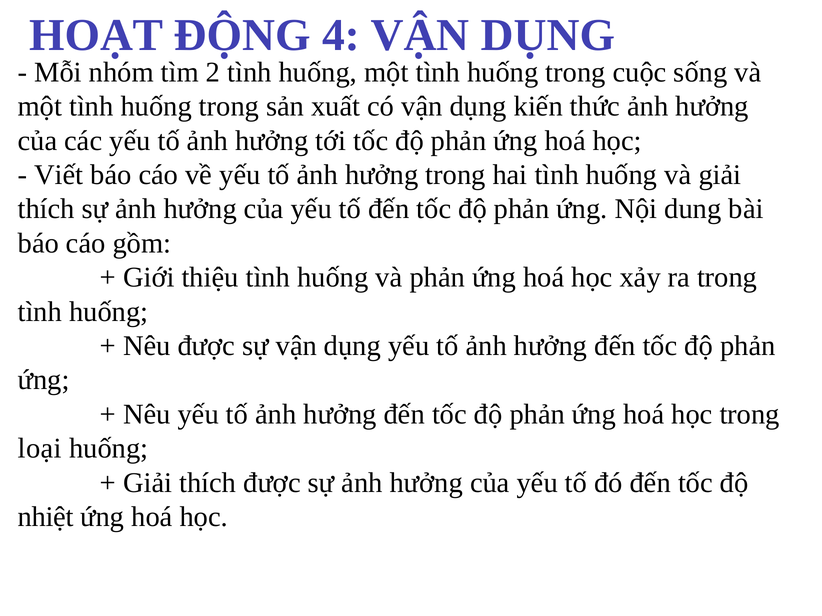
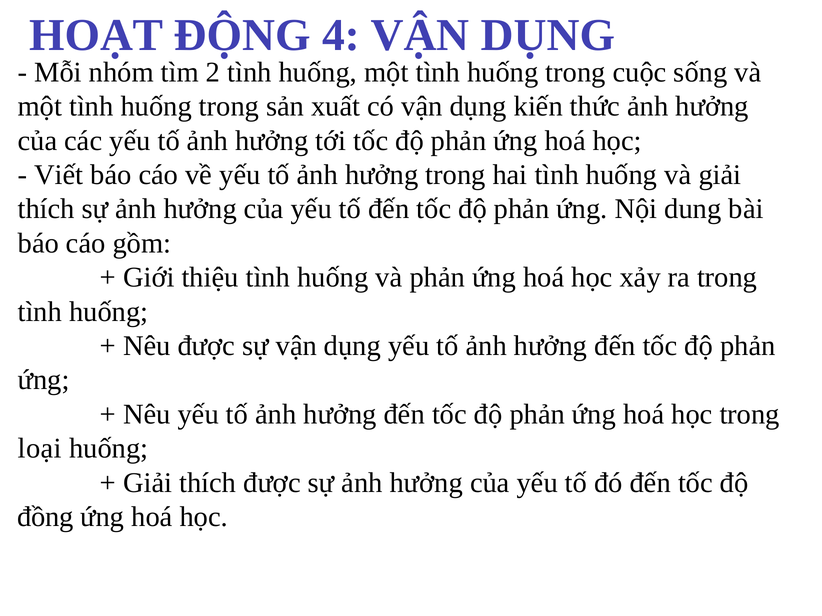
nhiệt: nhiệt -> đồng (46, 517)
